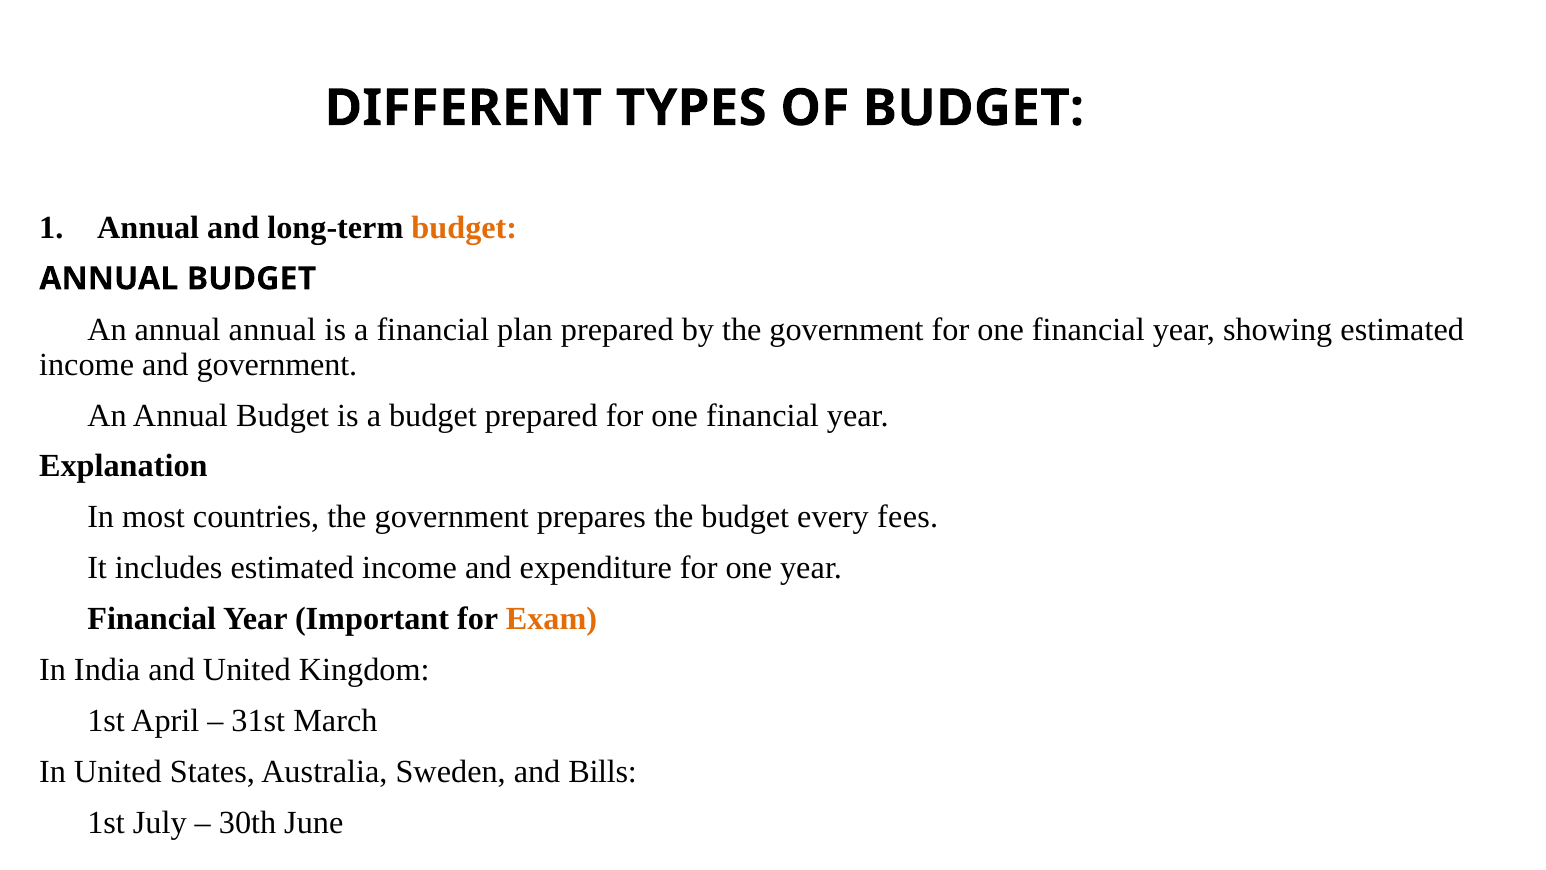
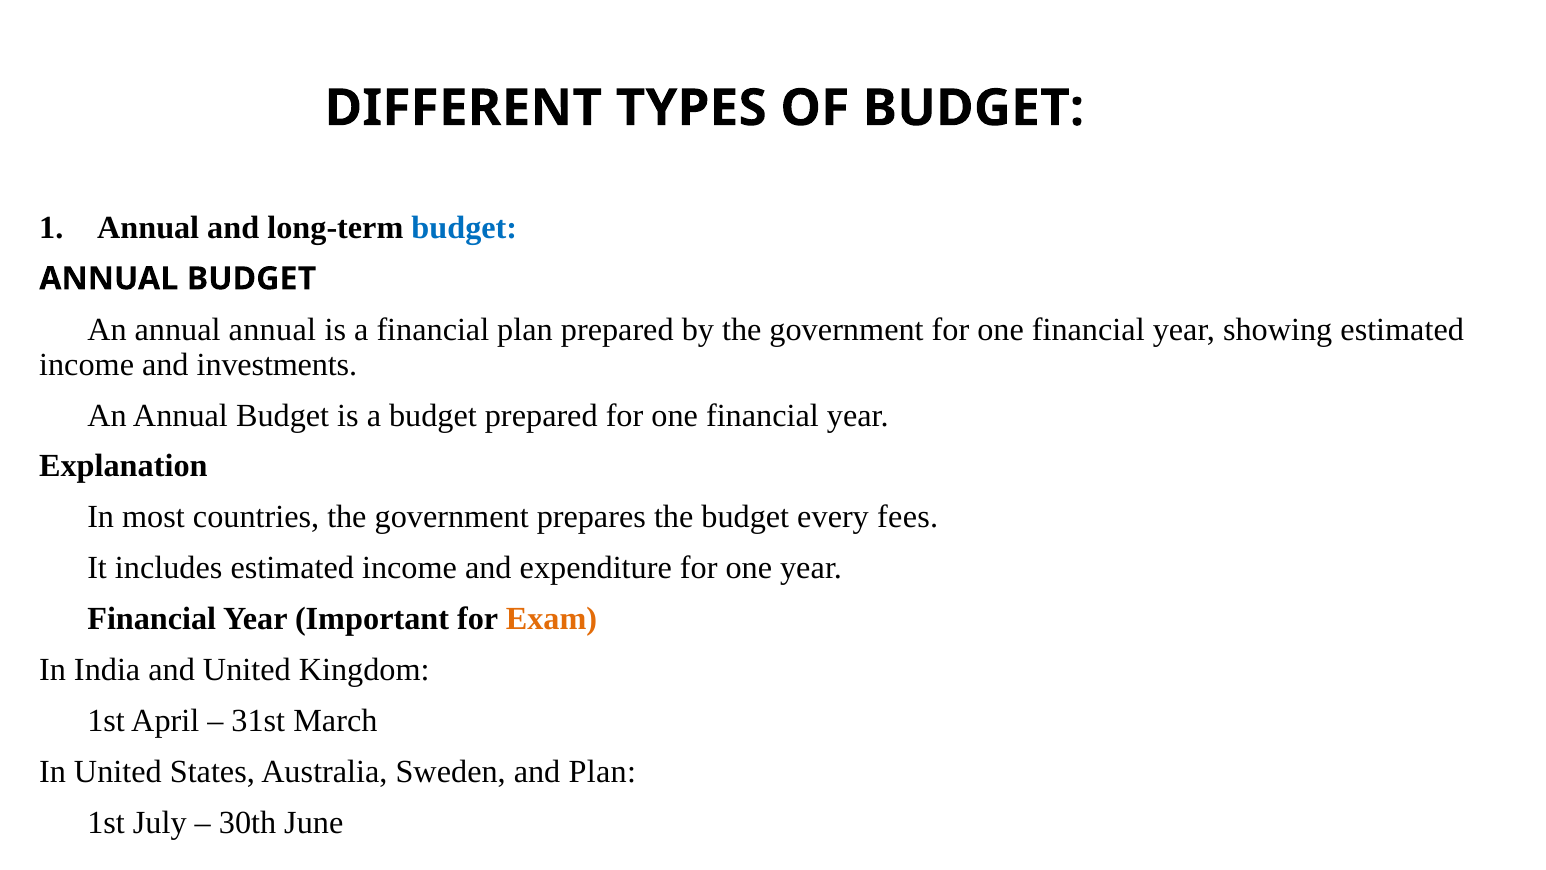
budget colour: orange -> blue (464, 228)
and government: government -> investments (277, 364)
and Bills: Bills -> Plan (602, 771)
